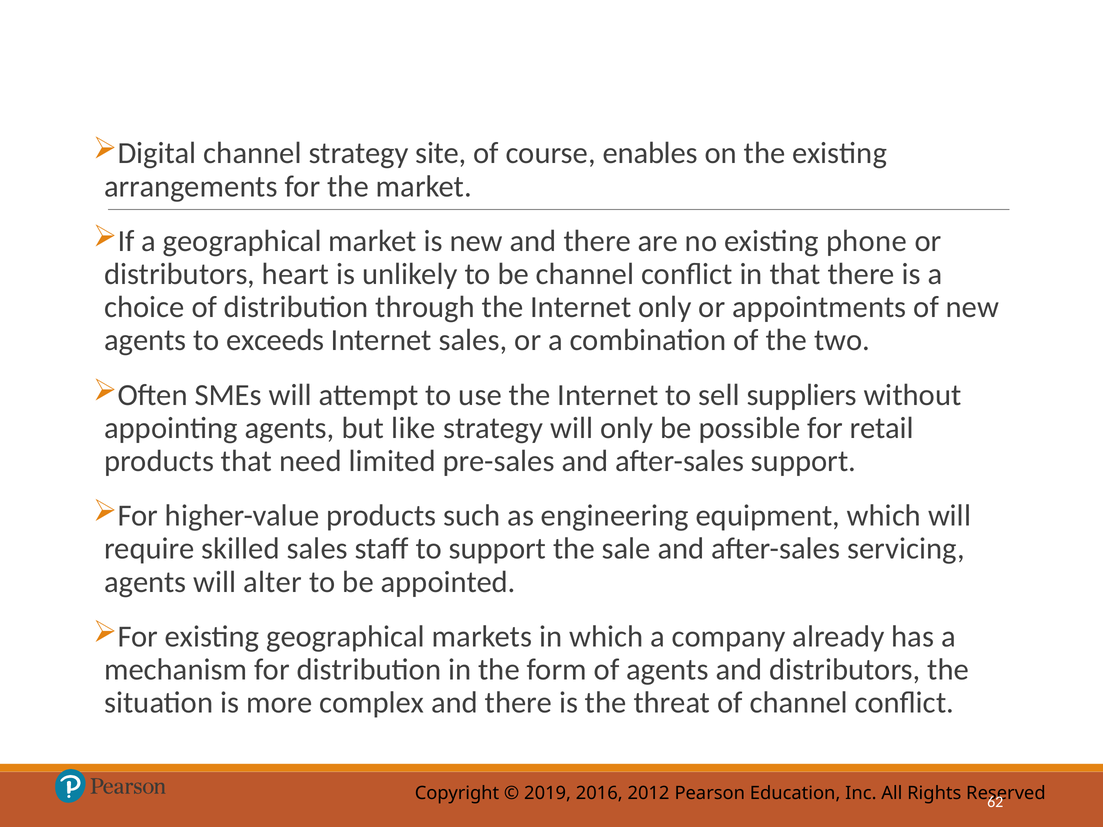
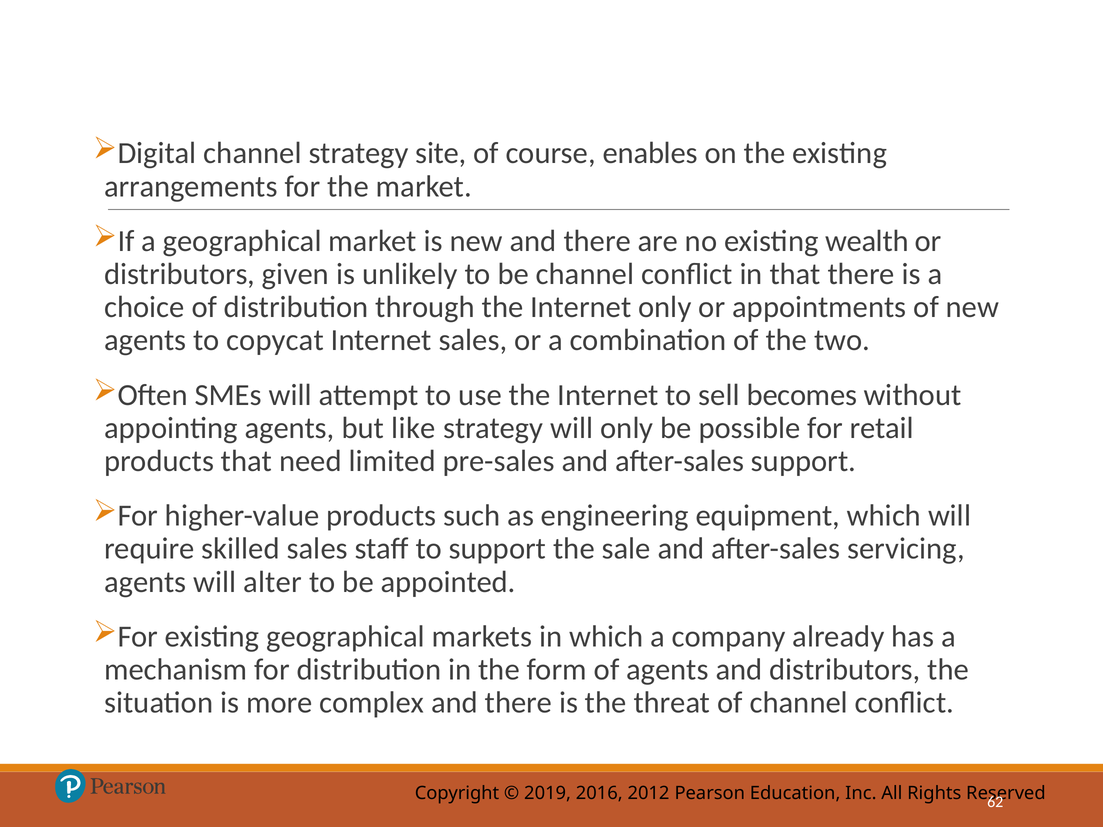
phone: phone -> wealth (867, 241)
heart: heart -> given (295, 274)
exceeds: exceeds -> copycat (275, 340)
suppliers: suppliers -> becomes (802, 395)
